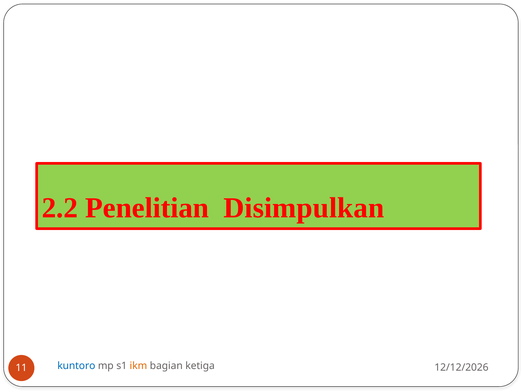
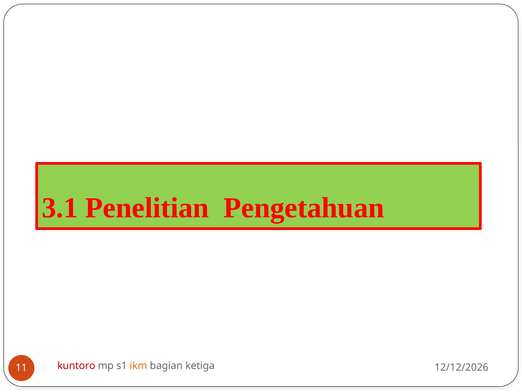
2.2: 2.2 -> 3.1 (60, 208)
Disimpulkan: Disimpulkan -> Pengetahuan (304, 208)
kuntoro colour: blue -> red (76, 365)
